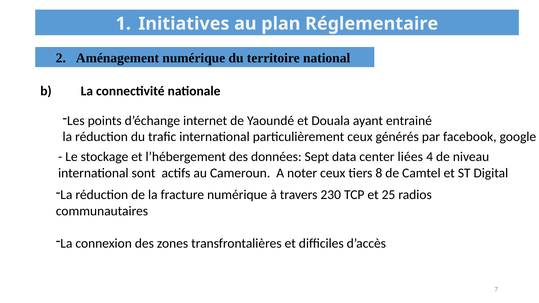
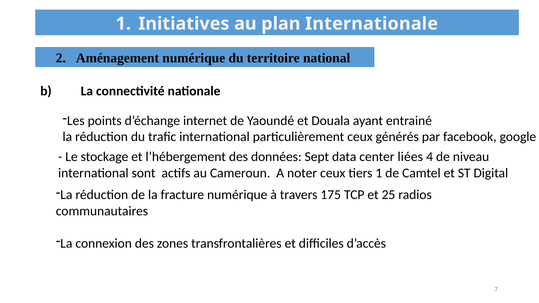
Réglementaire: Réglementaire -> Internationale (372, 24)
tiers 8: 8 -> 1 (379, 173)
230: 230 -> 175 (331, 195)
